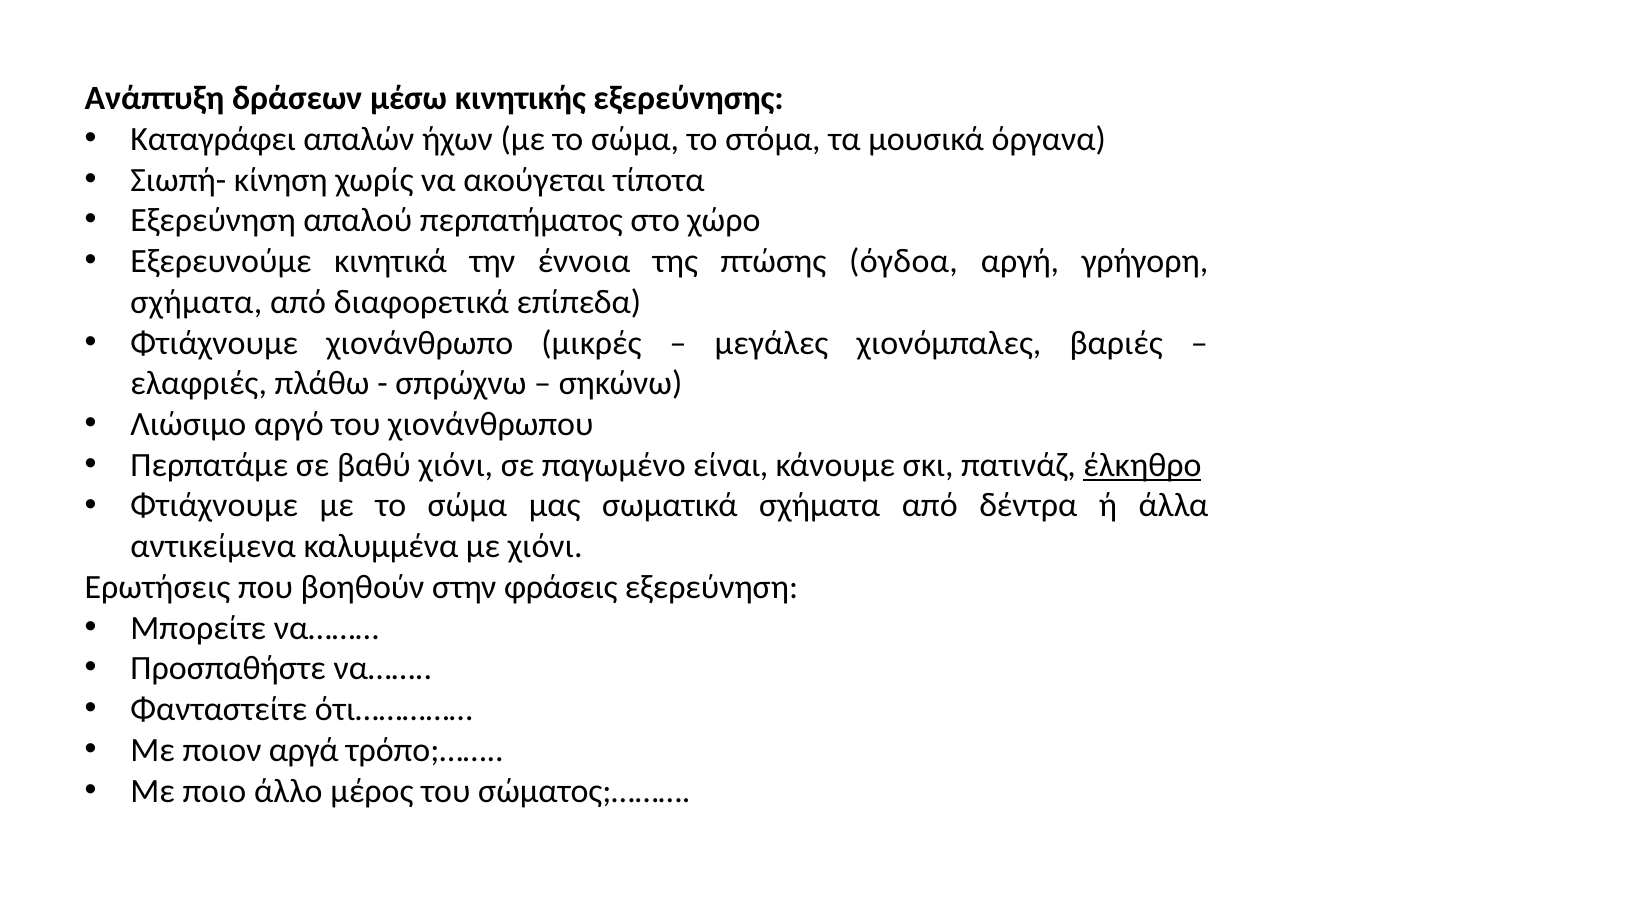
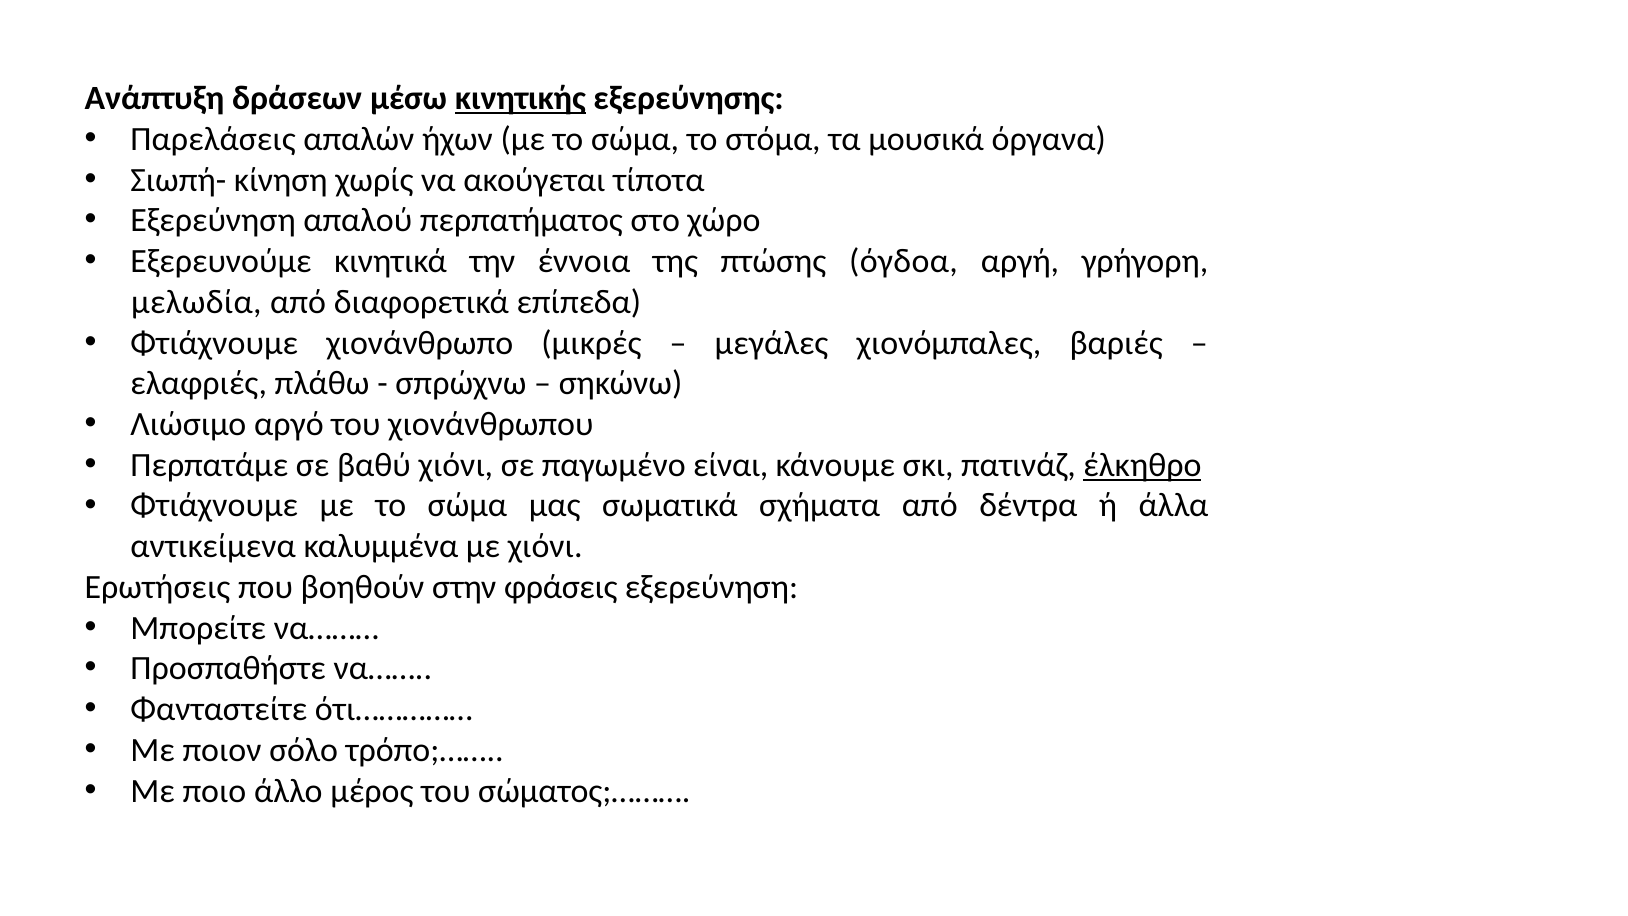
κινητικής underline: none -> present (520, 98)
Καταγράφει: Καταγράφει -> Παρελάσεις (213, 139)
σχήματα: σχήματα -> μελωδία (196, 302)
αργά: αργά -> σόλο (304, 750)
